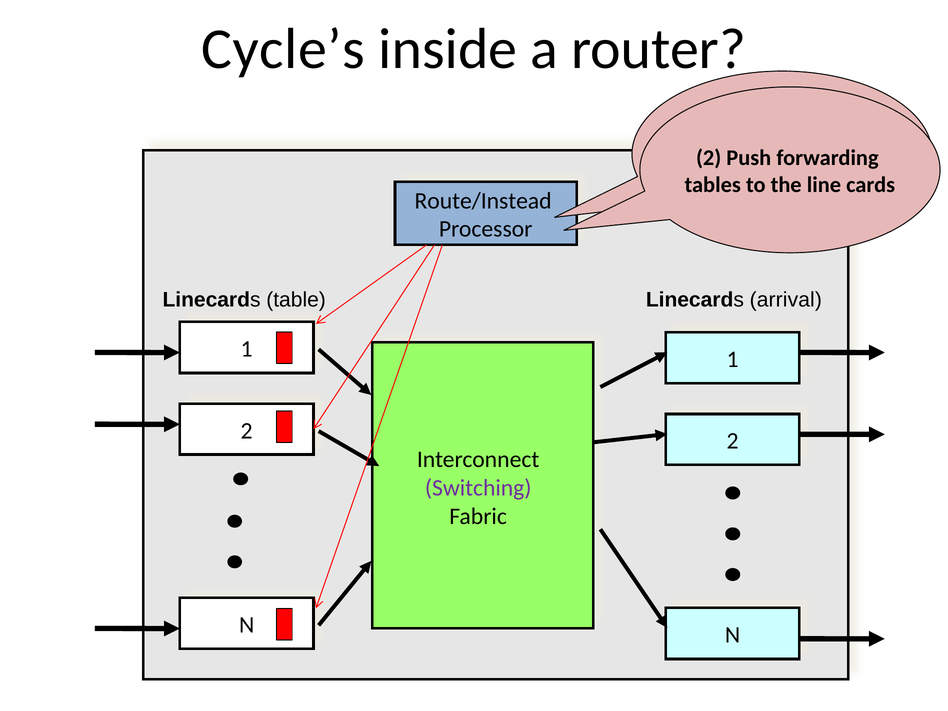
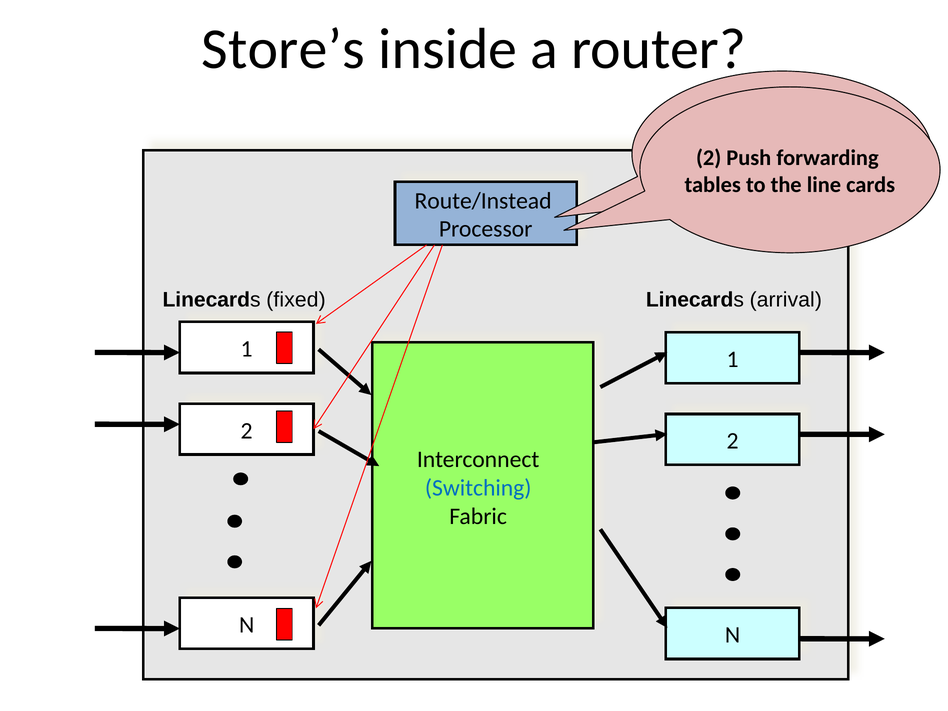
Cycle’s: Cycle’s -> Store’s (283, 49)
table: table -> fixed (296, 300)
Switching colour: purple -> blue (478, 488)
